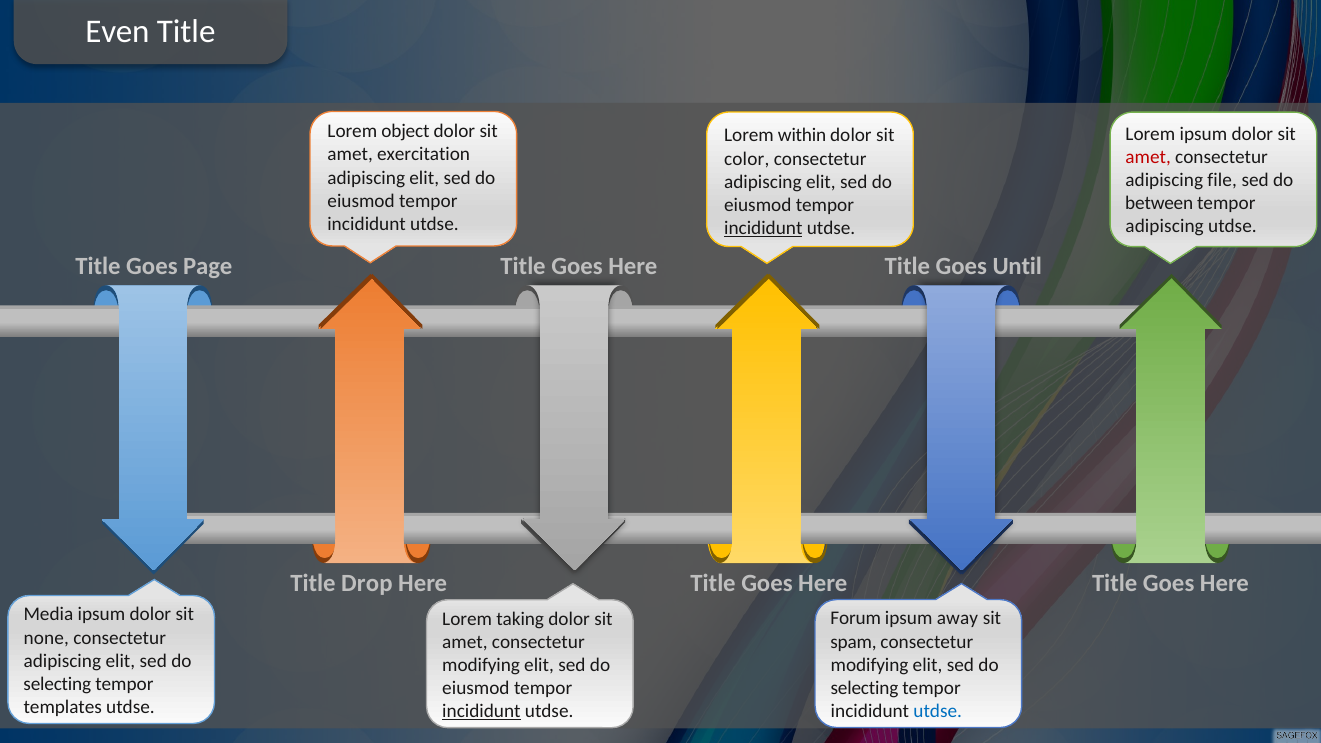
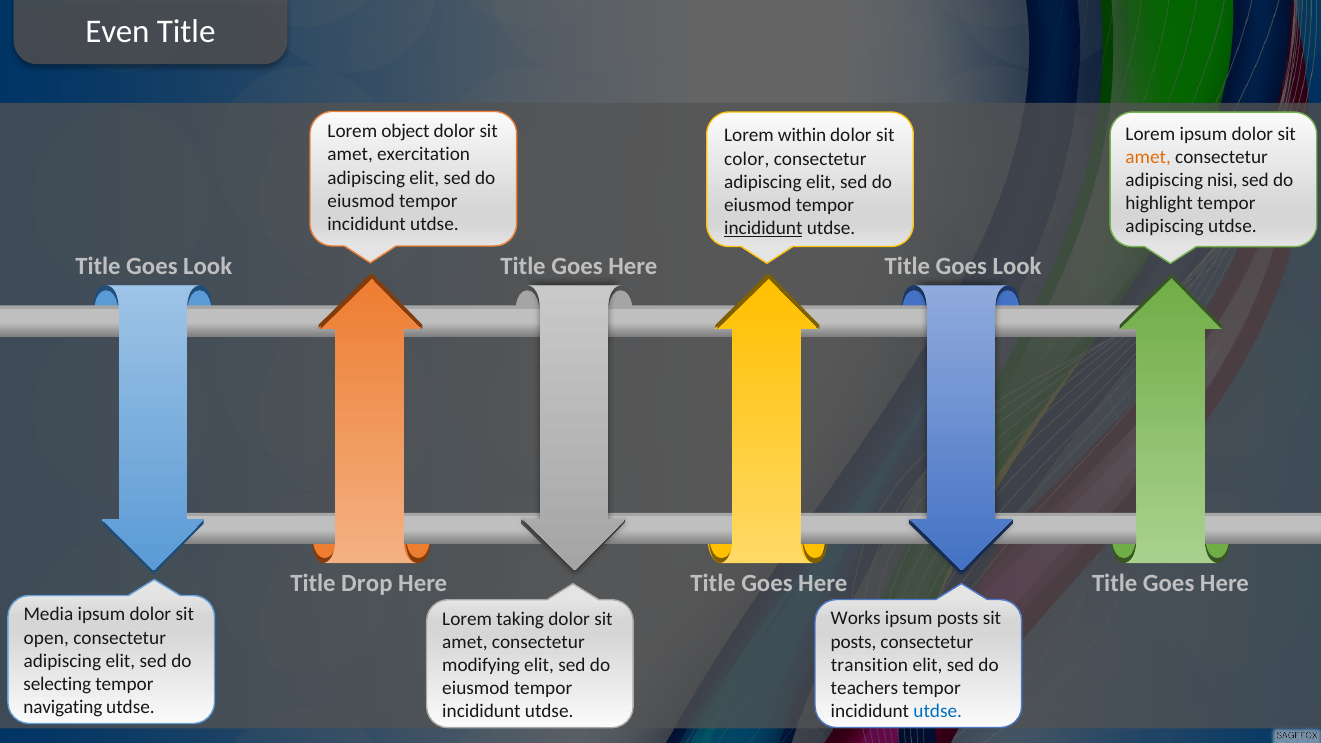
amet colour: red -> orange (1148, 157)
file: file -> nisi (1222, 180)
between: between -> highlight (1159, 203)
Page: Page -> Look (208, 266)
Until: Until -> Look (1017, 266)
Forum: Forum -> Works (856, 619)
ipsum away: away -> posts (958, 619)
none: none -> open (46, 638)
spam: spam -> posts (854, 642)
modifying: modifying -> transition (869, 665)
selecting: selecting -> teachers (864, 688)
templates: templates -> navigating (63, 707)
incididunt underline: present -> none (481, 711)
